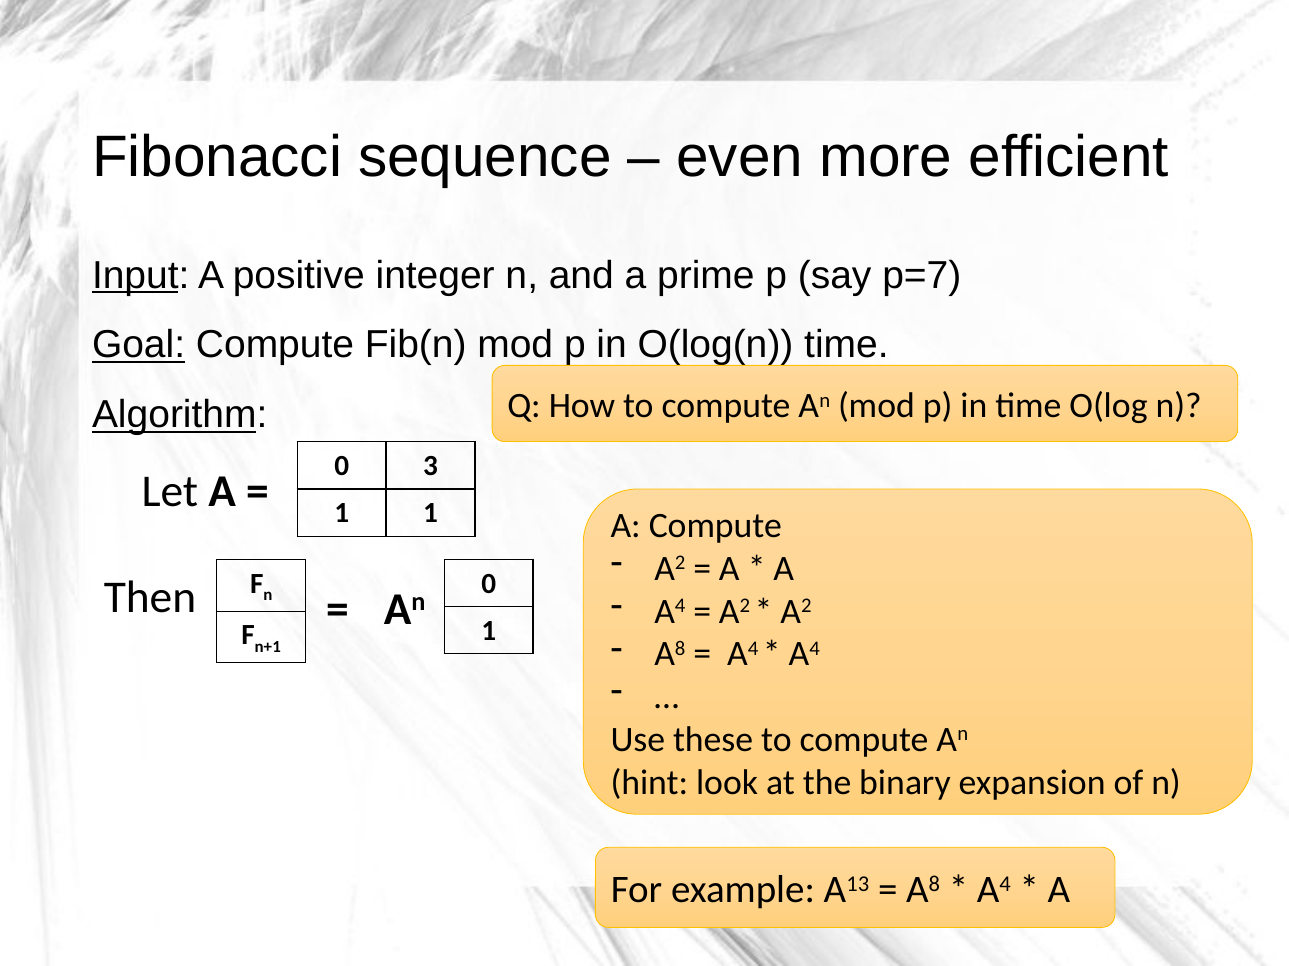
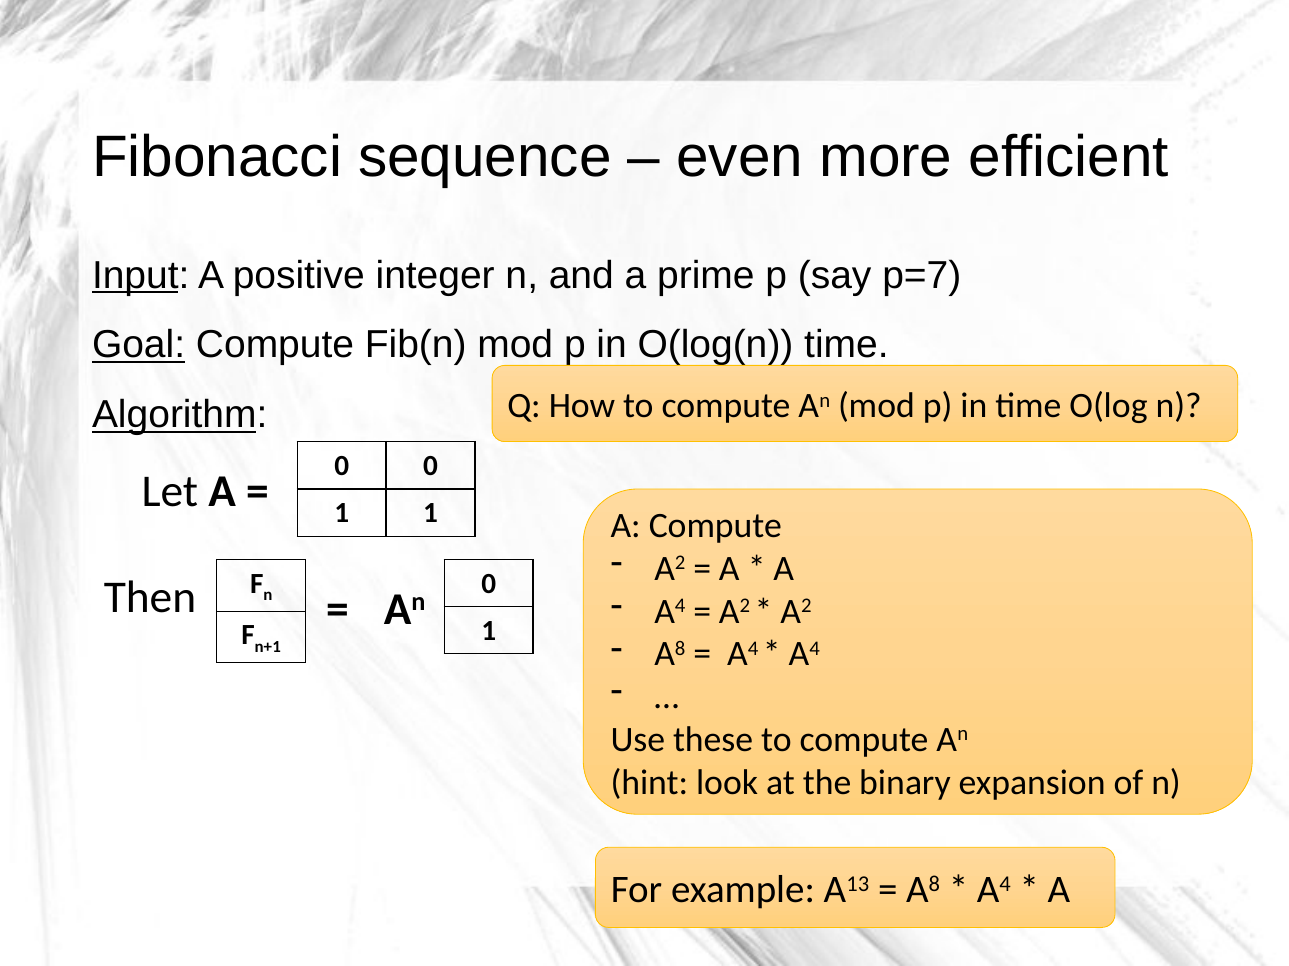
0 3: 3 -> 0 (430, 466)
